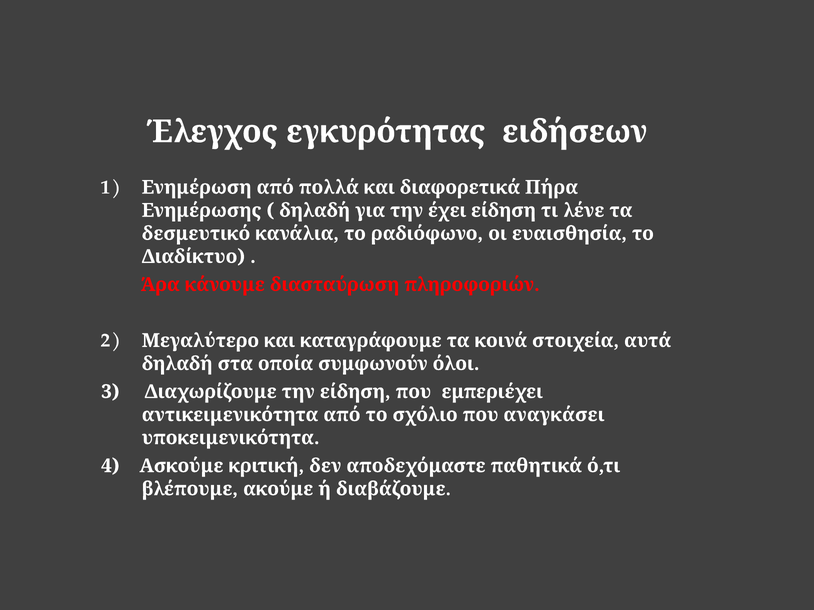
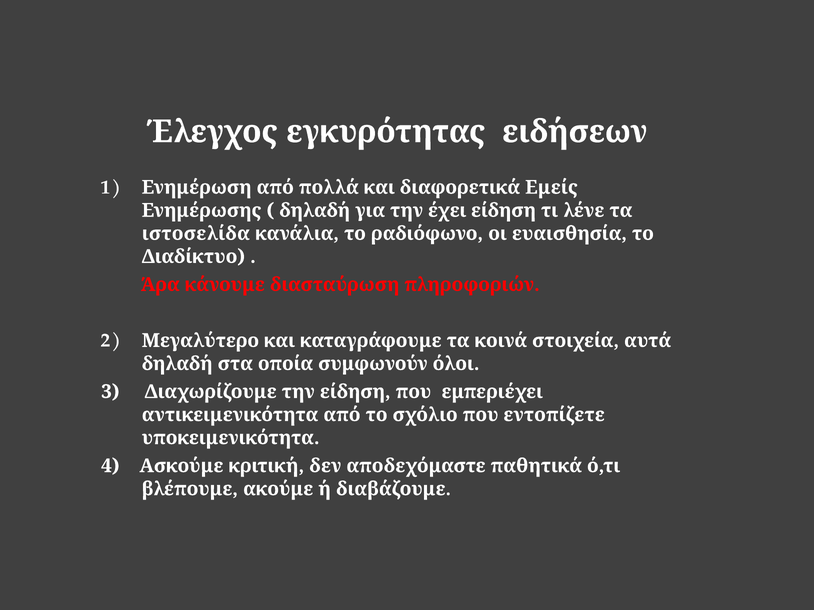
Πήρα: Πήρα -> Εμείς (551, 188)
δεσμευτικό: δεσμευτικό -> ιστοσελίδα (196, 234)
αναγκάσει: αναγκάσει -> εντοπίζετε (554, 415)
